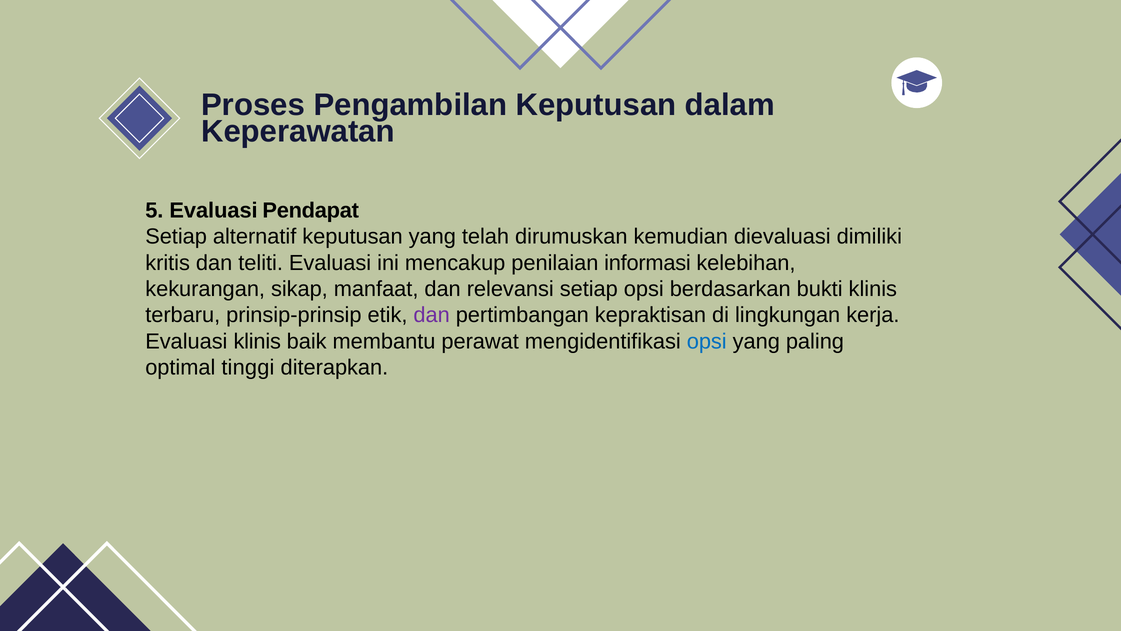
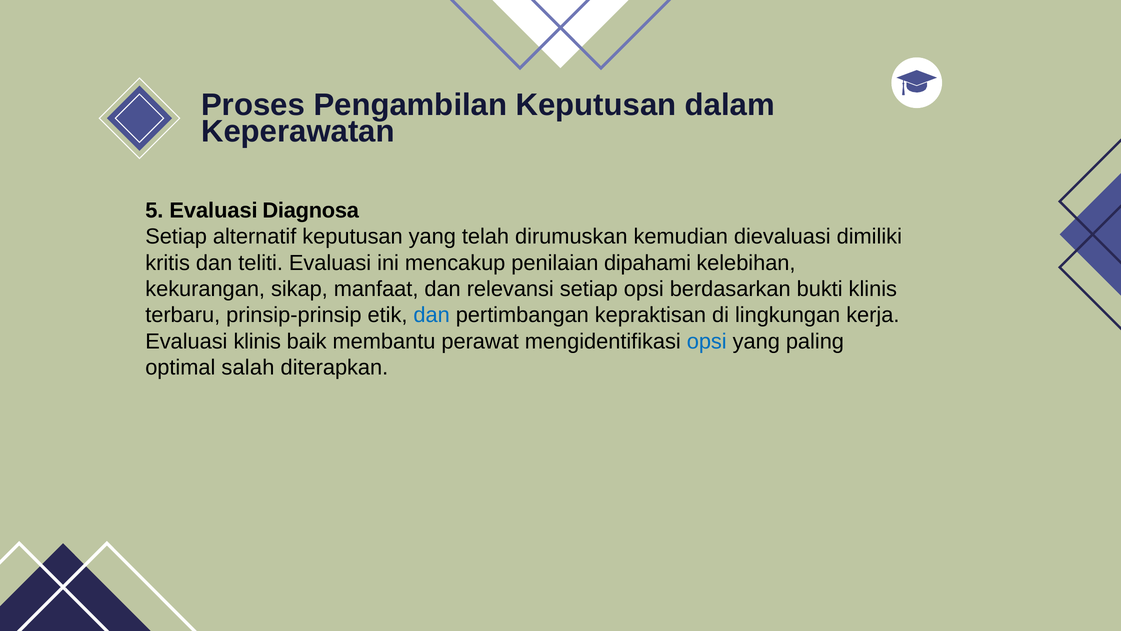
Pendapat: Pendapat -> Diagnosa (311, 210)
informasi: informasi -> dipahami (648, 263)
dan colour: purple -> blue (432, 315)
tinggi: tinggi -> salah (248, 367)
